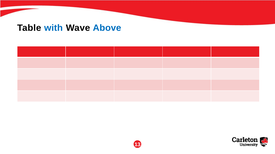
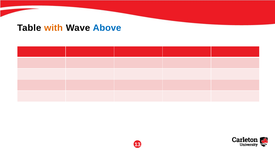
with colour: blue -> orange (53, 28)
